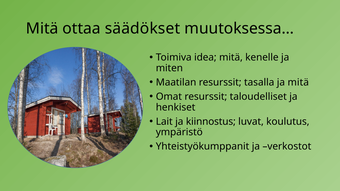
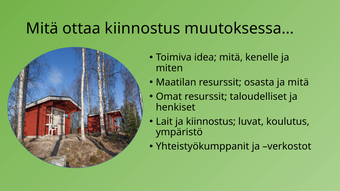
ottaa säädökset: säädökset -> kiinnostus (143, 29)
tasalla: tasalla -> osasta (259, 82)
